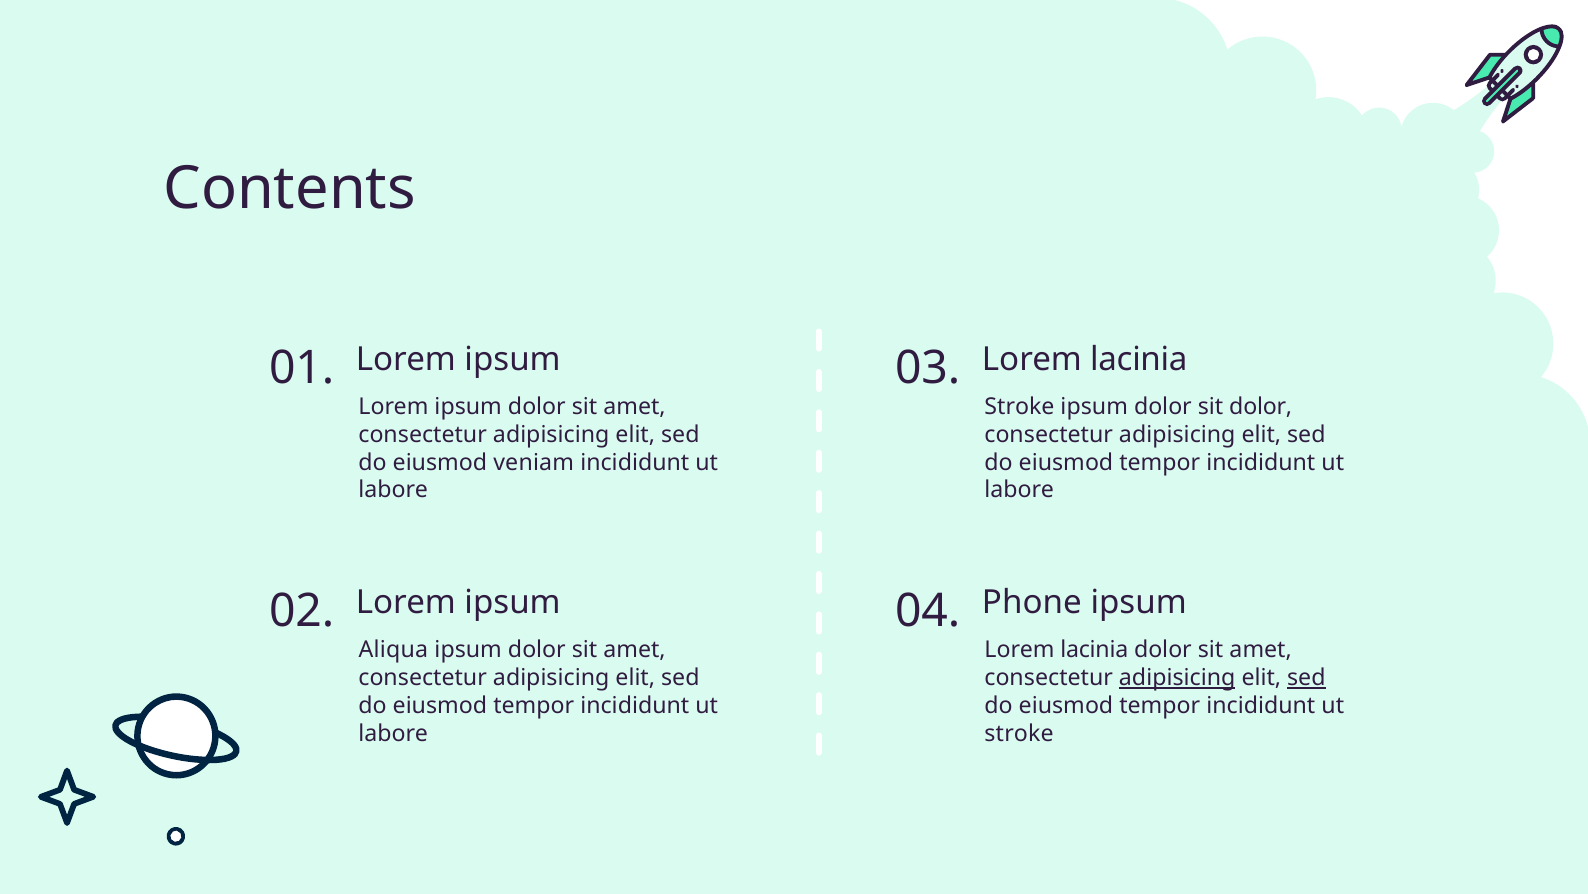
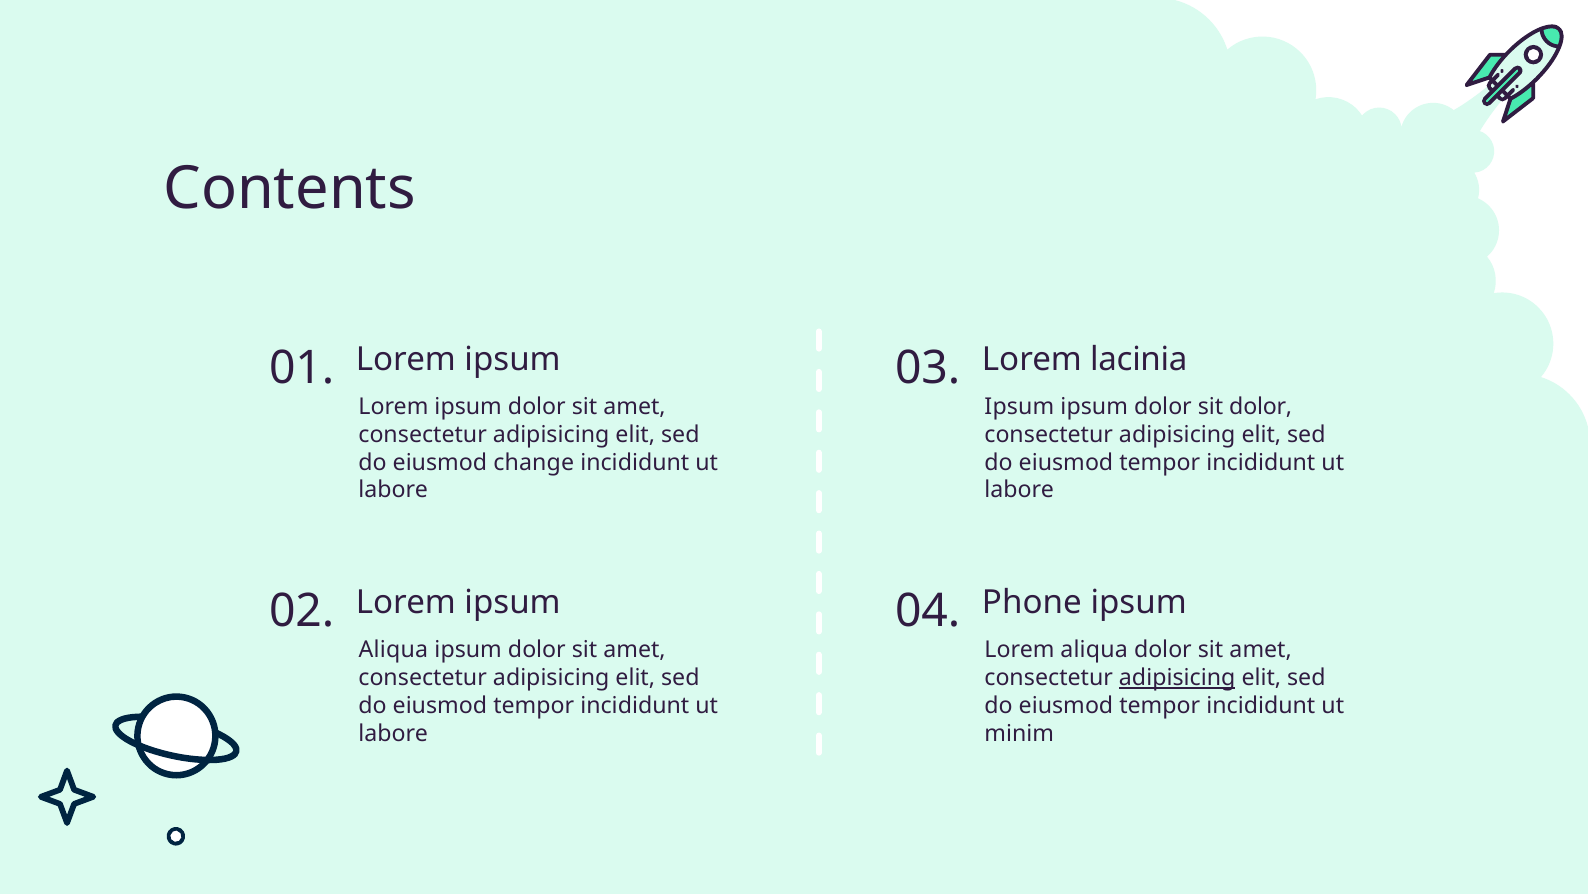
Stroke: Stroke -> Ipsum (1019, 406)
veniam: veniam -> change (534, 462)
lacinia: lacinia -> aliqua (1094, 650)
sed underline: present -> none (1306, 677)
stroke: stroke -> minim (1019, 733)
